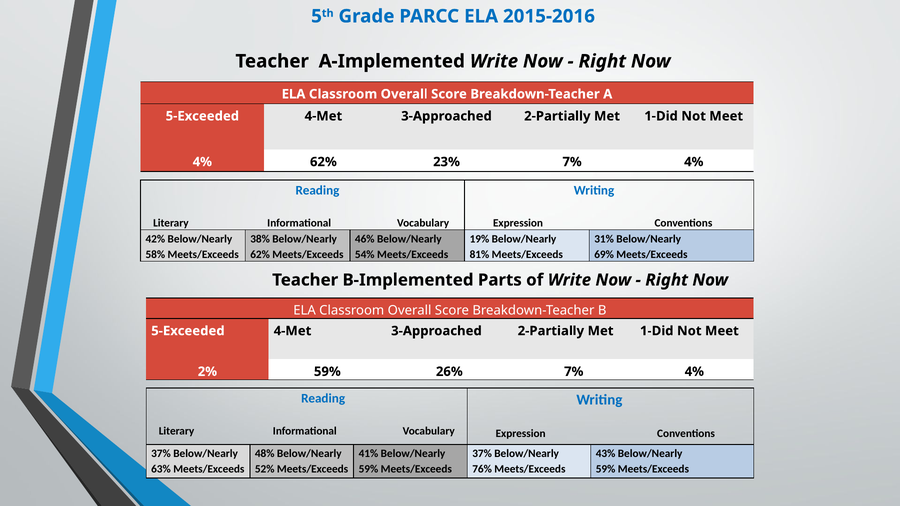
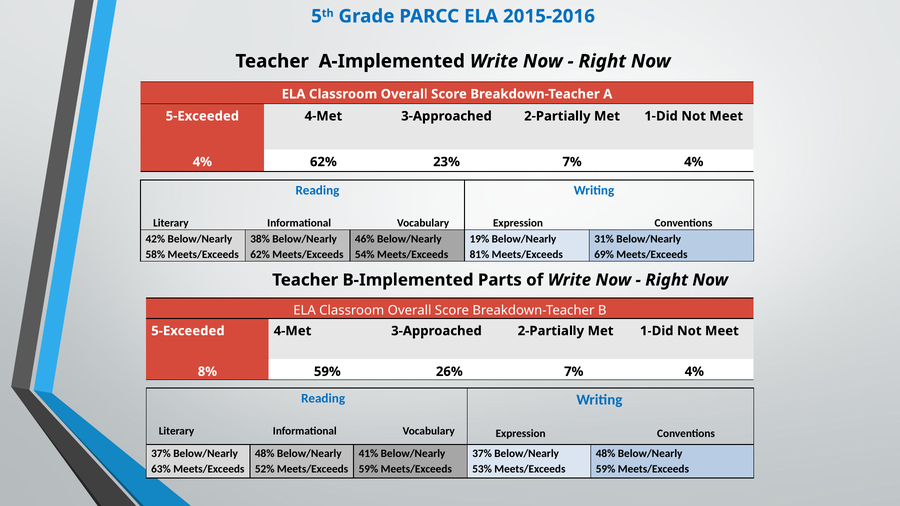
2%: 2% -> 8% (207, 372)
43%: 43% -> 48% (606, 454)
76%: 76% -> 53% (482, 470)
